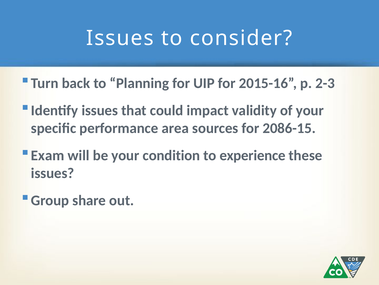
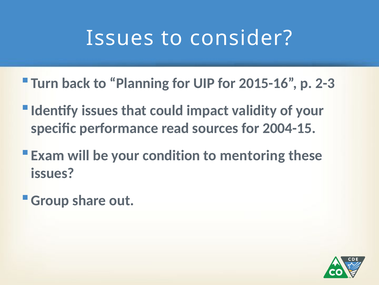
area: area -> read (175, 128)
2086-15: 2086-15 -> 2004-15 (289, 128)
experience: experience -> mentoring (252, 155)
